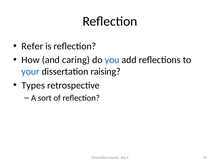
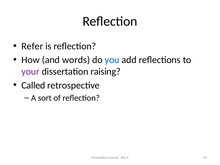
caring: caring -> words (76, 60)
your colour: blue -> purple (30, 72)
Types: Types -> Called (33, 85)
